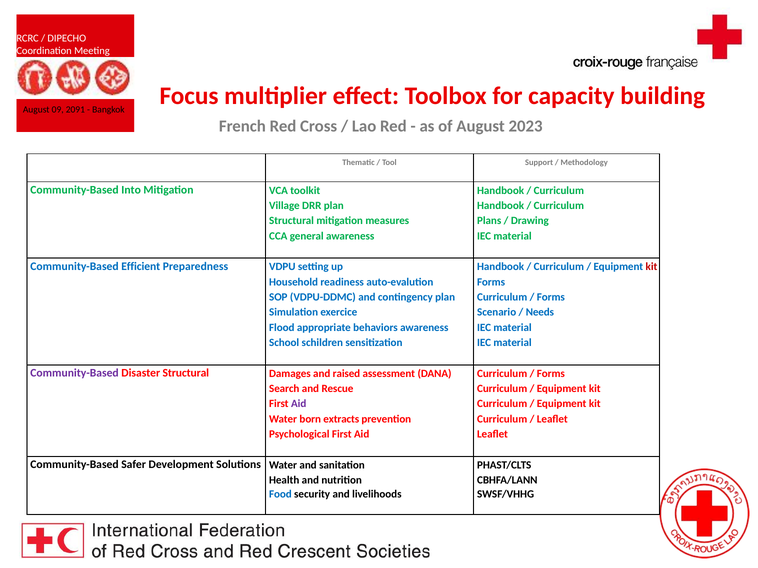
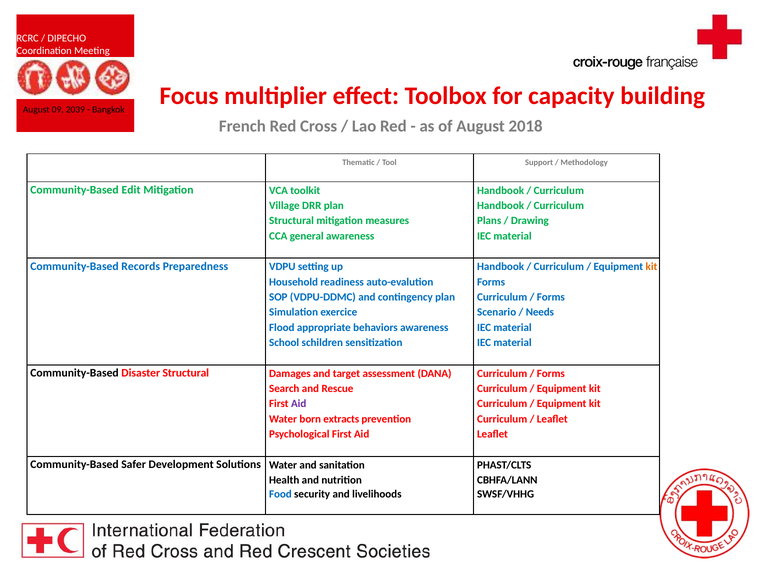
2091: 2091 -> 2039 (75, 110)
2023: 2023 -> 2018 (526, 126)
Into: Into -> Edit (131, 190)
Efficient: Efficient -> Records (141, 267)
kit colour: red -> orange (652, 267)
Community-Based colour: purple -> black (75, 373)
raised: raised -> target (346, 374)
